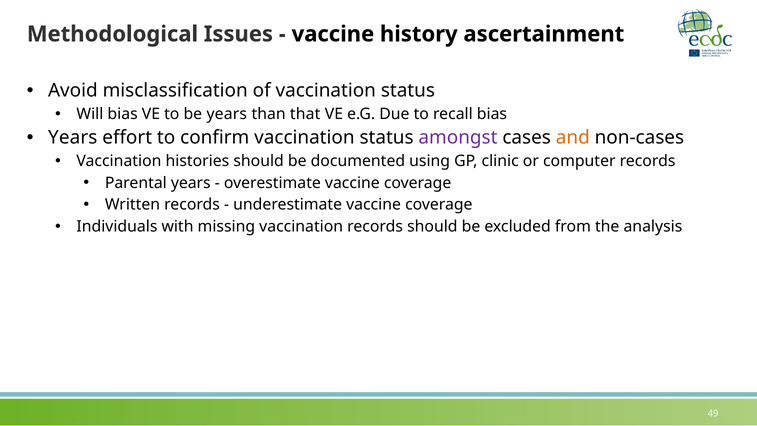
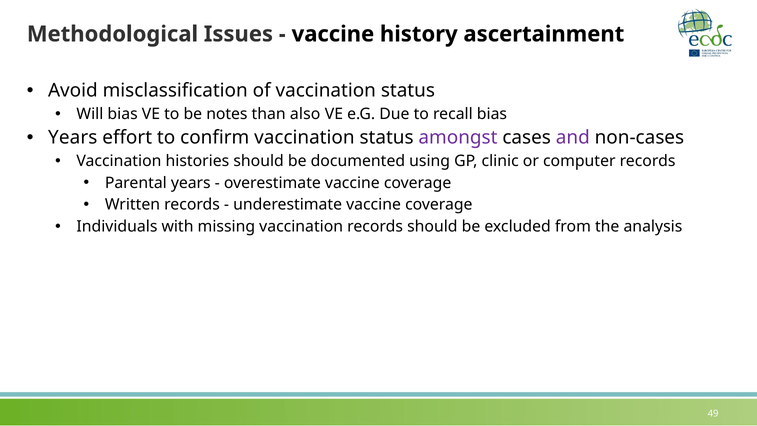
be years: years -> notes (227, 114)
that: that -> also (305, 114)
and colour: orange -> purple (573, 138)
